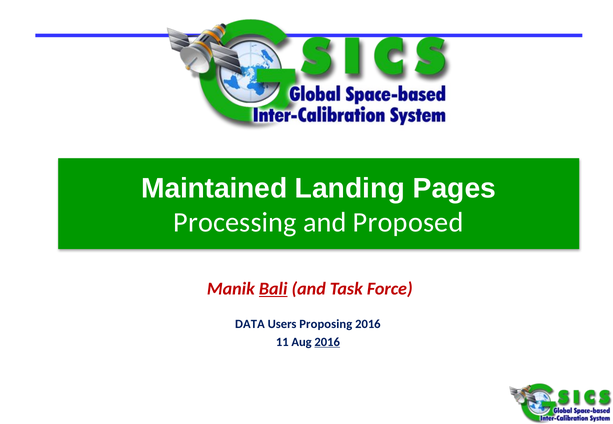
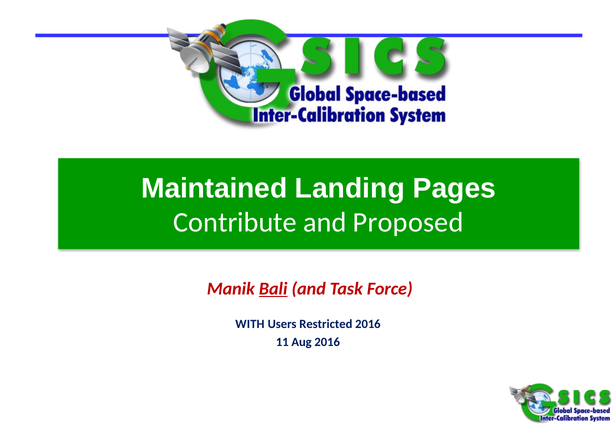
Processing: Processing -> Contribute (235, 223)
DATA: DATA -> WITH (250, 325)
Proposing: Proposing -> Restricted (326, 325)
2016 underline: present -> none (327, 342)
